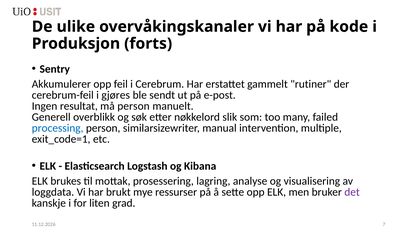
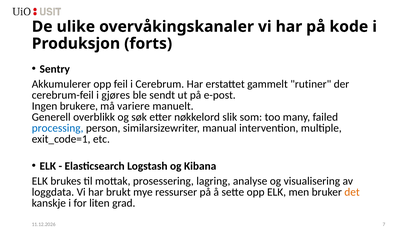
resultat: resultat -> brukere (79, 106)
må person: person -> variere (134, 106)
det colour: purple -> orange (352, 192)
